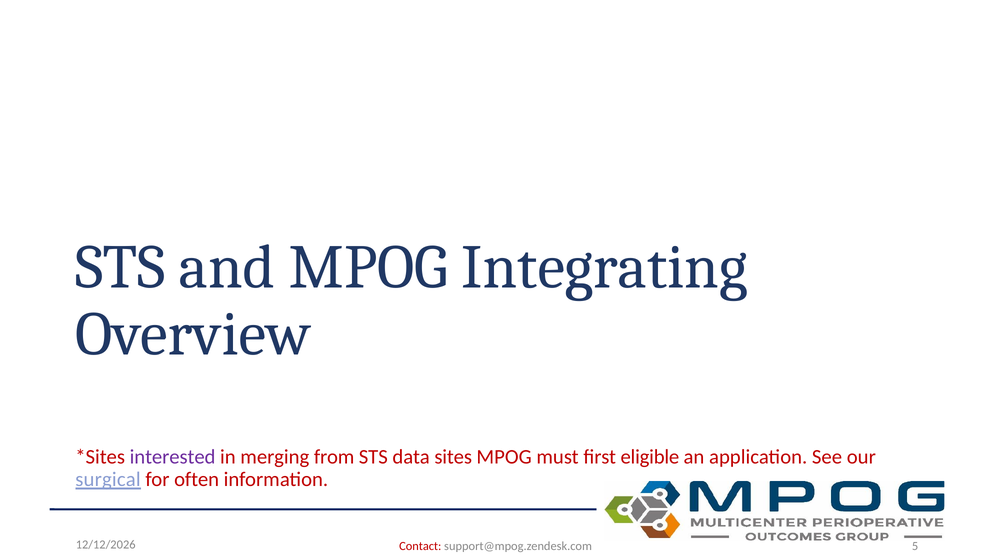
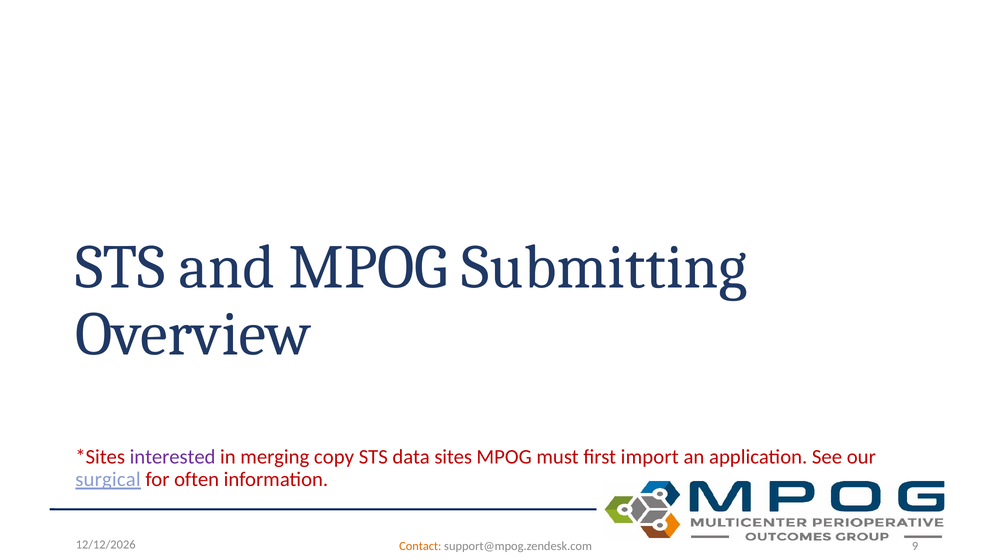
Integrating: Integrating -> Submitting (604, 267)
from: from -> copy (334, 457)
eligible: eligible -> import (650, 457)
Contact colour: red -> orange (420, 546)
5: 5 -> 9 (915, 546)
